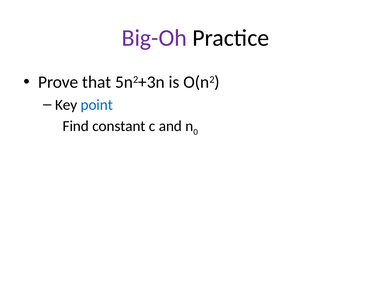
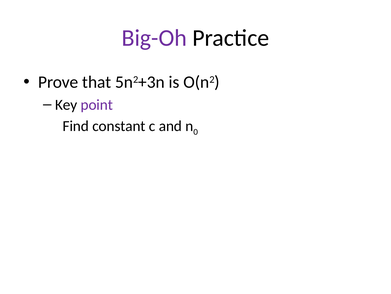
point colour: blue -> purple (97, 104)
